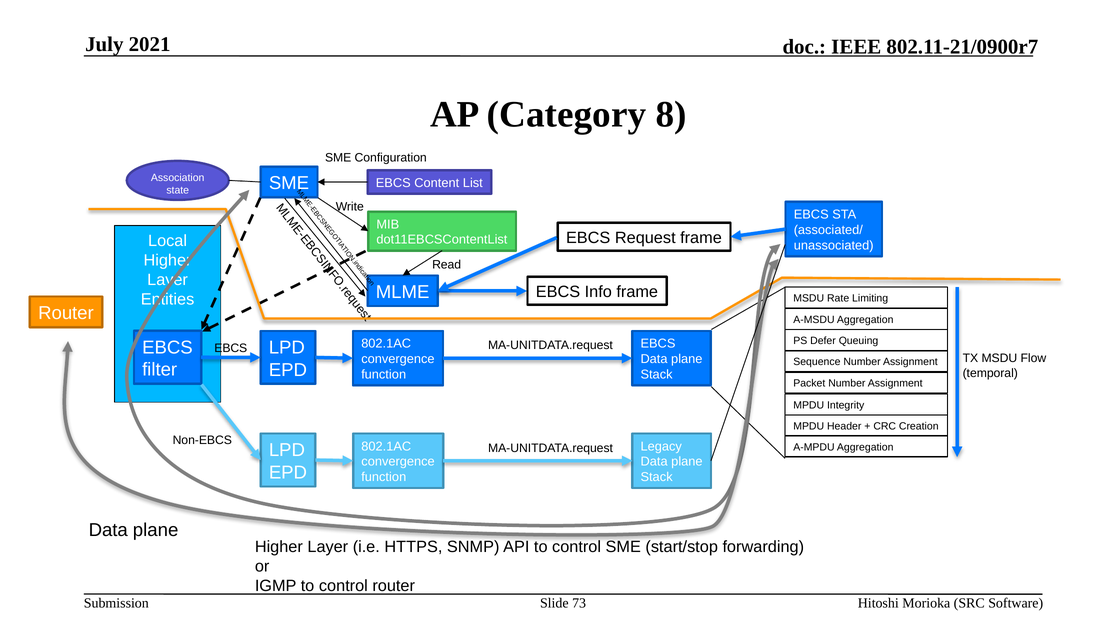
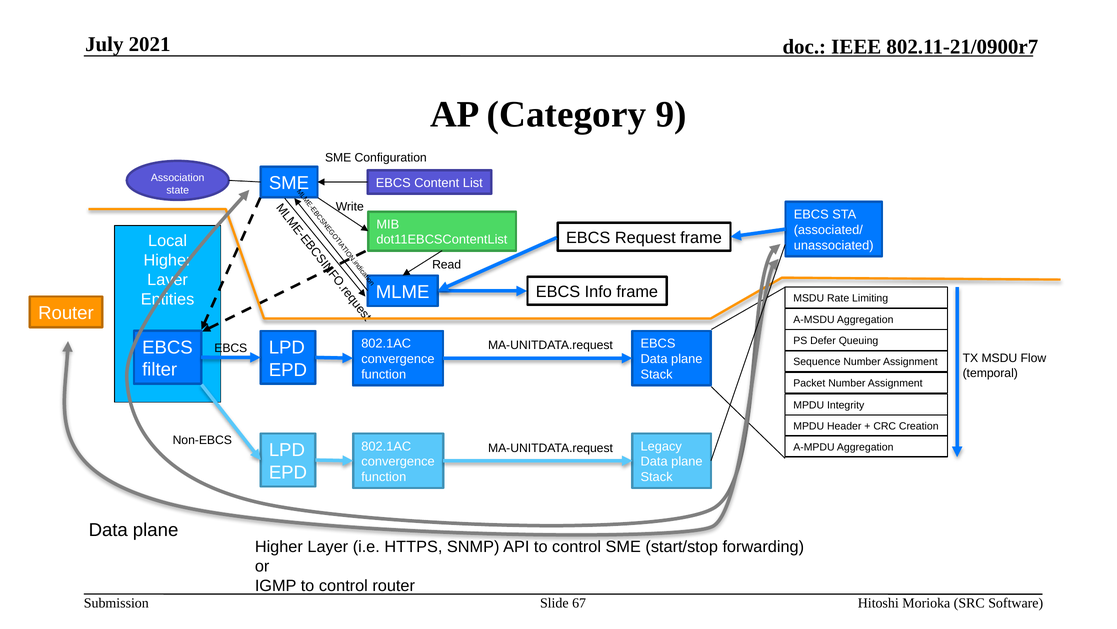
8: 8 -> 9 (671, 114)
73: 73 -> 67 (579, 603)
